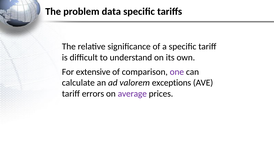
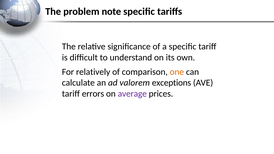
data: data -> note (111, 12)
extensive: extensive -> relatively (93, 72)
one colour: purple -> orange (177, 72)
